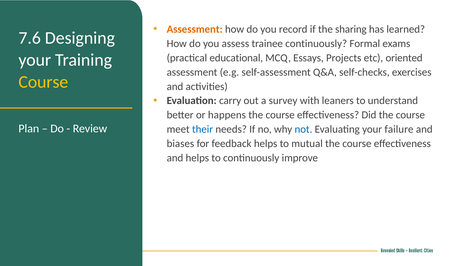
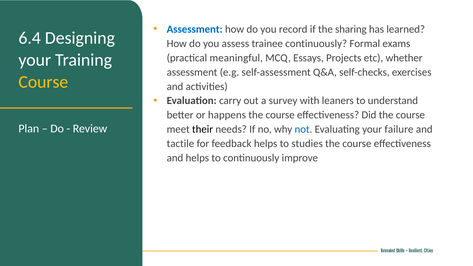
Assessment colour: orange -> blue (195, 29)
7.6: 7.6 -> 6.4 (30, 38)
educational: educational -> meaningful (236, 58)
oriented: oriented -> whether (404, 58)
their colour: blue -> black (203, 129)
biases: biases -> tactile (180, 144)
mutual: mutual -> studies (307, 144)
